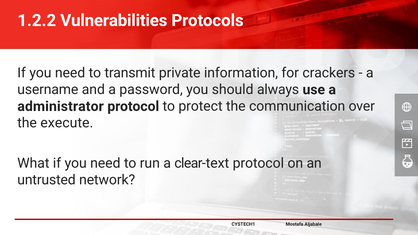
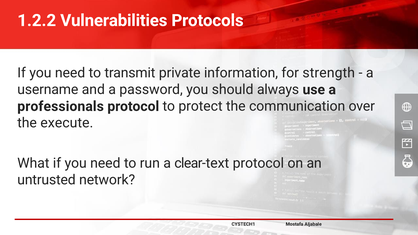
crackers: crackers -> strength (329, 73)
administrator: administrator -> professionals (61, 106)
